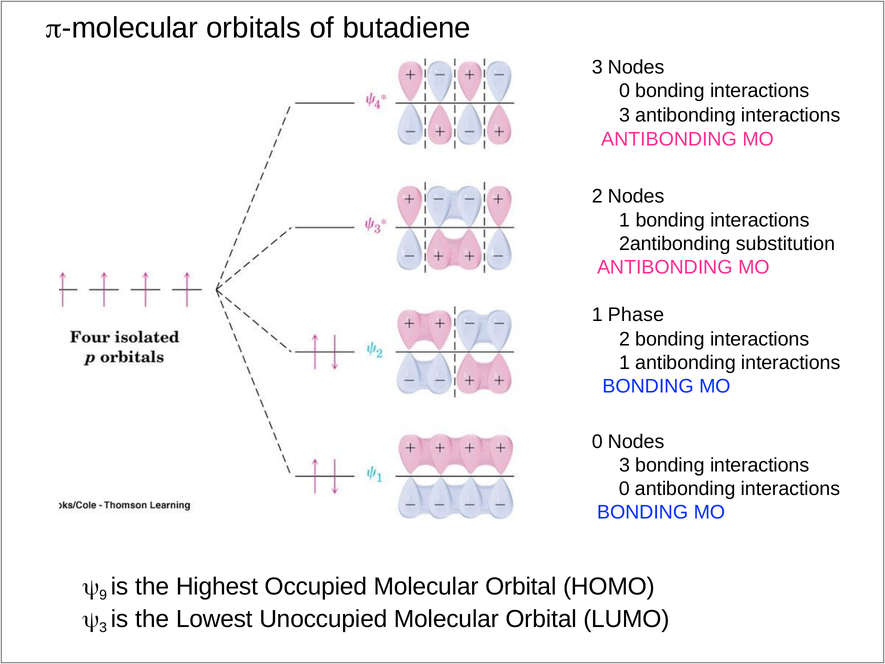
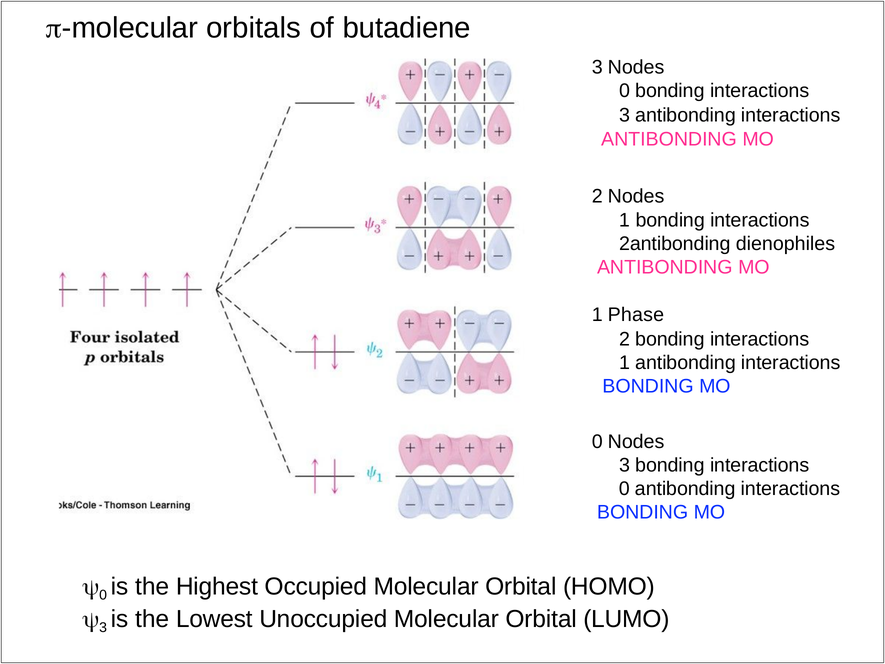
substitution: substitution -> dienophiles (785, 244)
9: 9 -> 0 (103, 595)
